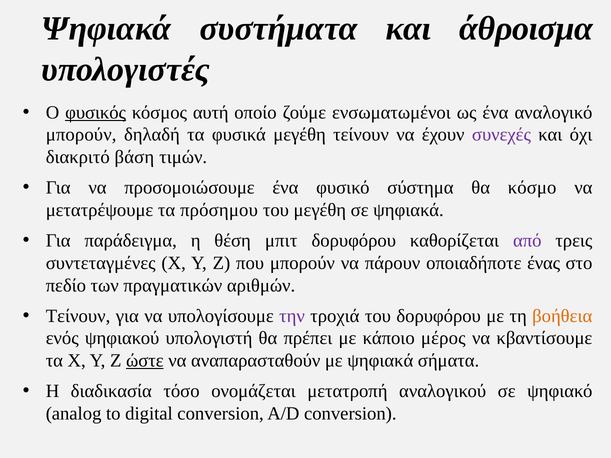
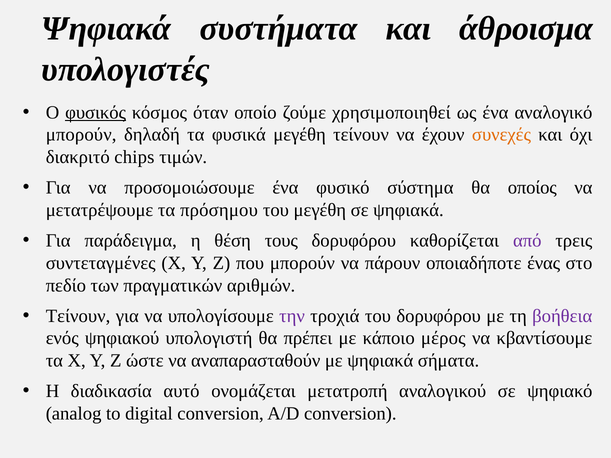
αυτή: αυτή -> όταν (211, 113)
ενσωματωμένοι: ενσωματωμένοι -> χρησιμοποιηθεί (391, 113)
συνεχές colour: purple -> orange (501, 135)
βάση: βάση -> chips (134, 157)
κόσμο: κόσμο -> οποίος (532, 188)
μπιτ: μπιτ -> τους (281, 241)
βοήθεια colour: orange -> purple (562, 316)
ώστε underline: present -> none (145, 361)
τόσο: τόσο -> αυτό (181, 391)
